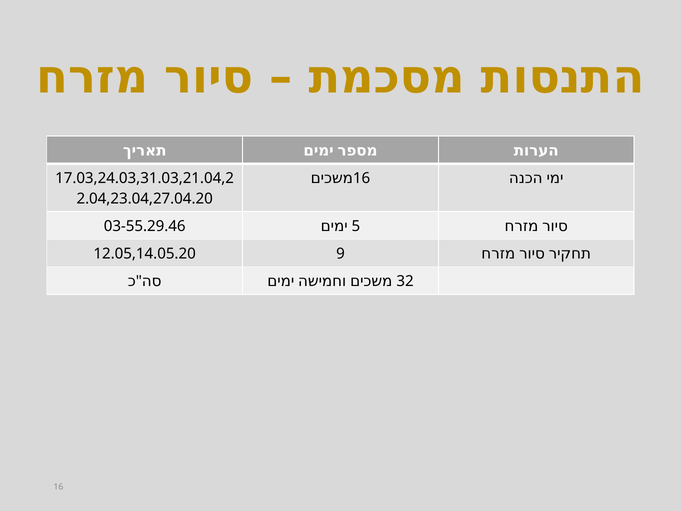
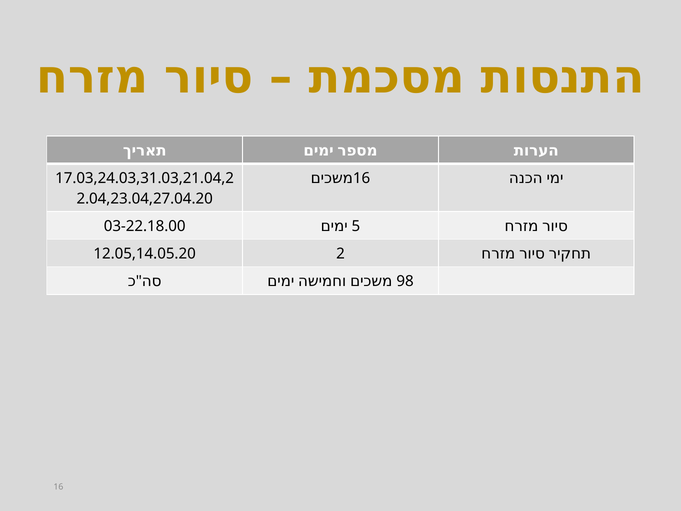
03-55.29.46: 03-55.29.46 -> 03-22.18.00 (145, 226)
9: 9 -> 2 (341, 254)
32: 32 -> 98 (405, 281)
